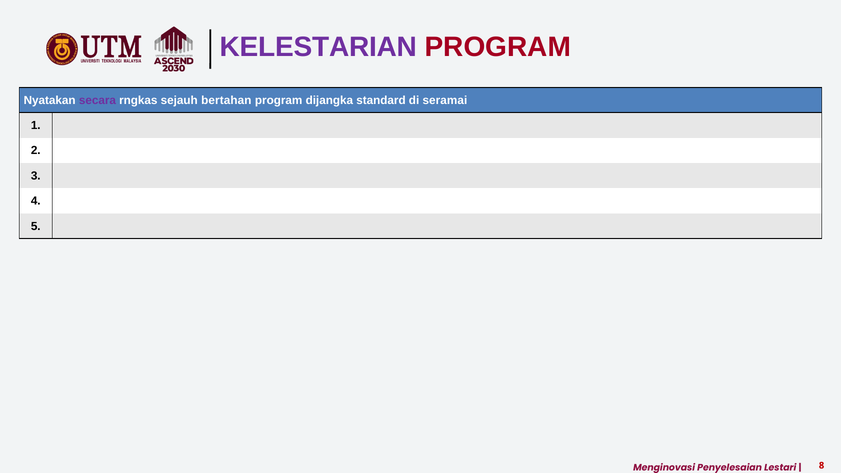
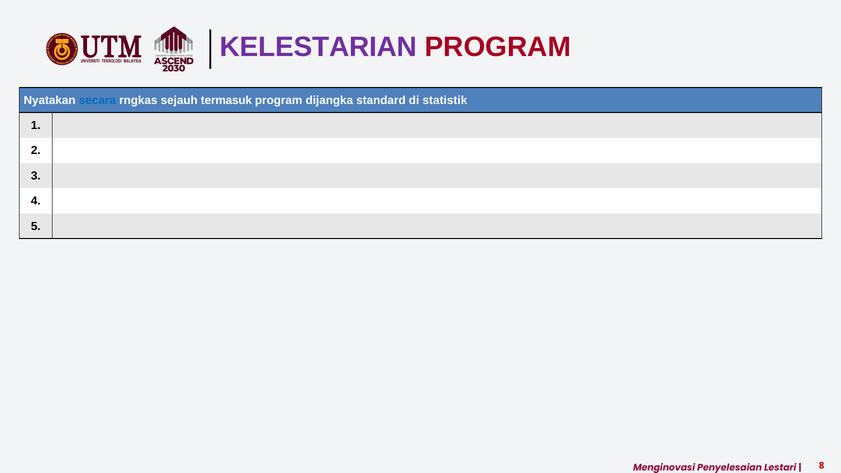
secara colour: purple -> blue (97, 100)
bertahan: bertahan -> termasuk (226, 100)
seramai: seramai -> statistik (445, 100)
